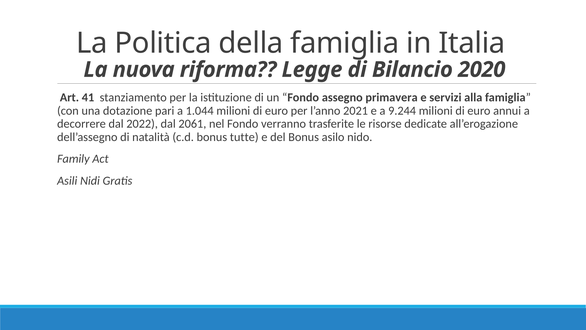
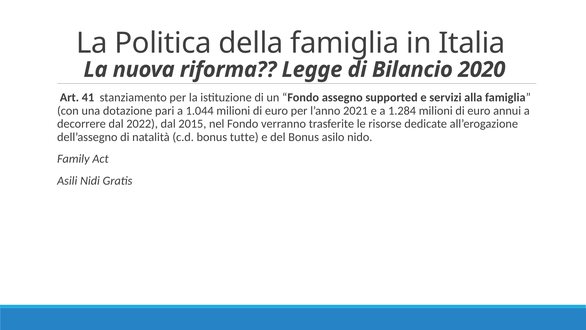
primavera: primavera -> supported (392, 97)
9.244: 9.244 -> 1.284 (402, 111)
2061: 2061 -> 2015 (192, 124)
